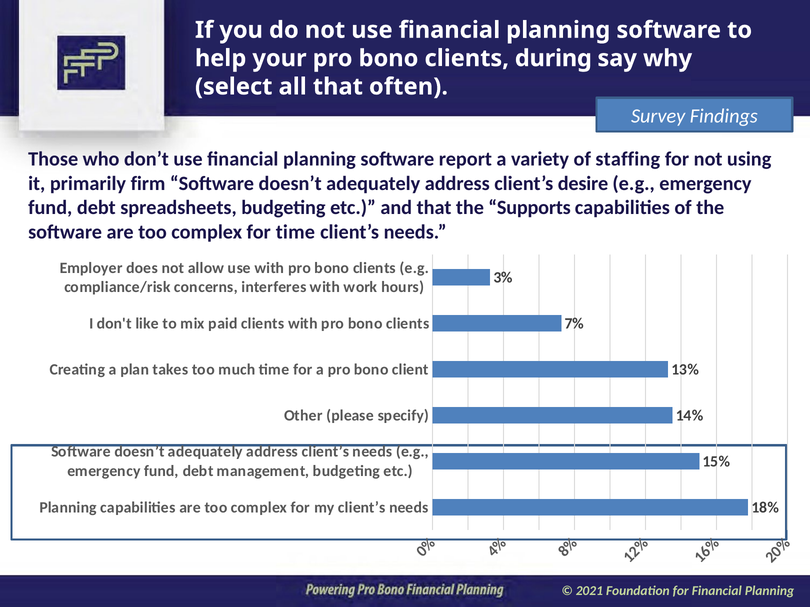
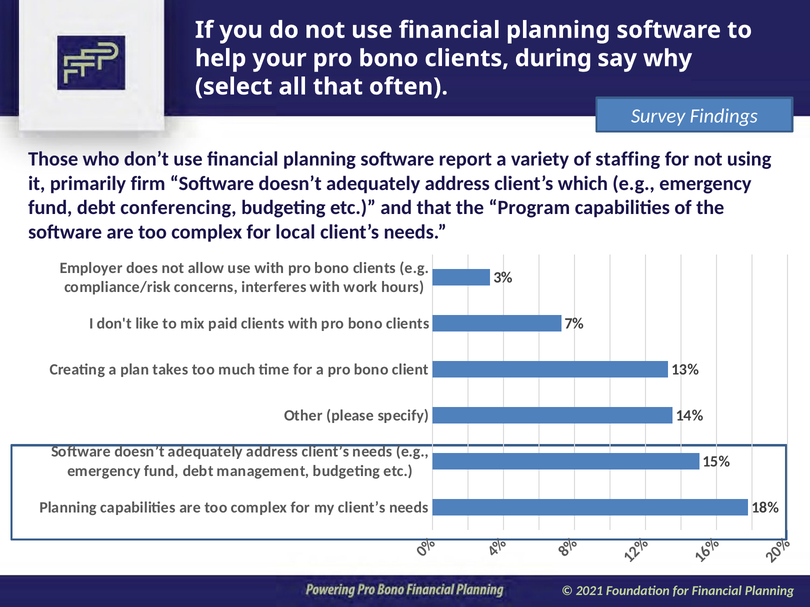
desire: desire -> which (583, 184)
spreadsheets: spreadsheets -> conferencing (178, 208)
Supports: Supports -> Program (529, 208)
for time: time -> local (295, 232)
